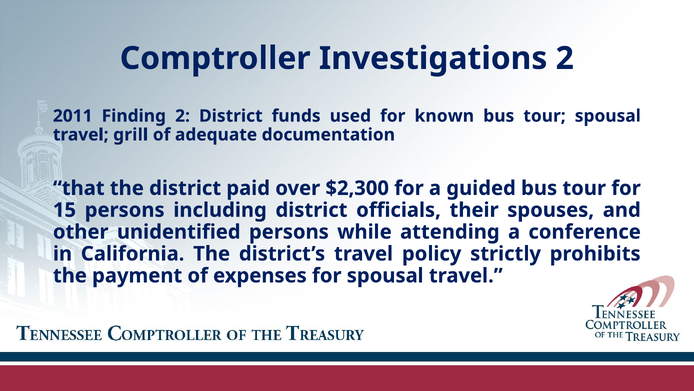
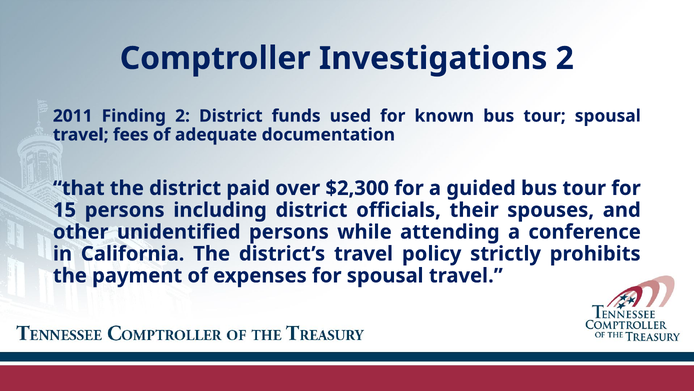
grill: grill -> fees (131, 135)
